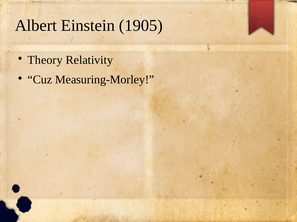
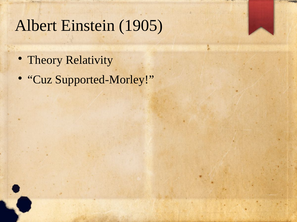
Measuring-Morley: Measuring-Morley -> Supported-Morley (105, 80)
